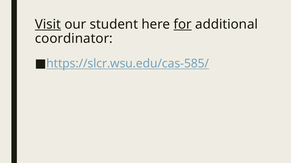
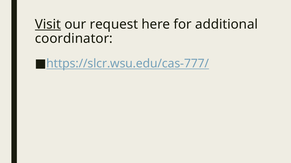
student: student -> request (114, 24)
for underline: present -> none (183, 24)
https://slcr.wsu.edu/cas-585/: https://slcr.wsu.edu/cas-585/ -> https://slcr.wsu.edu/cas-777/ (128, 64)
